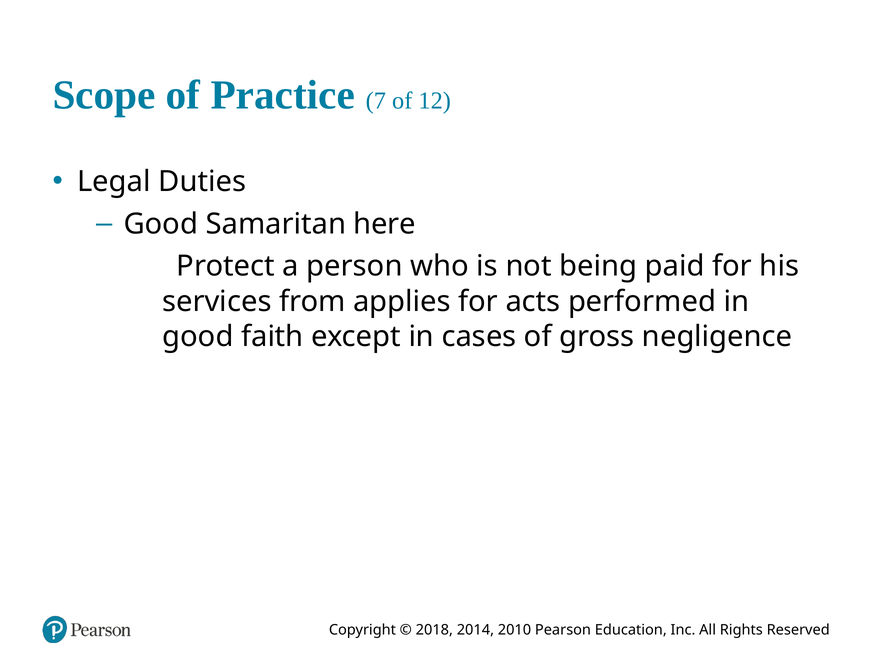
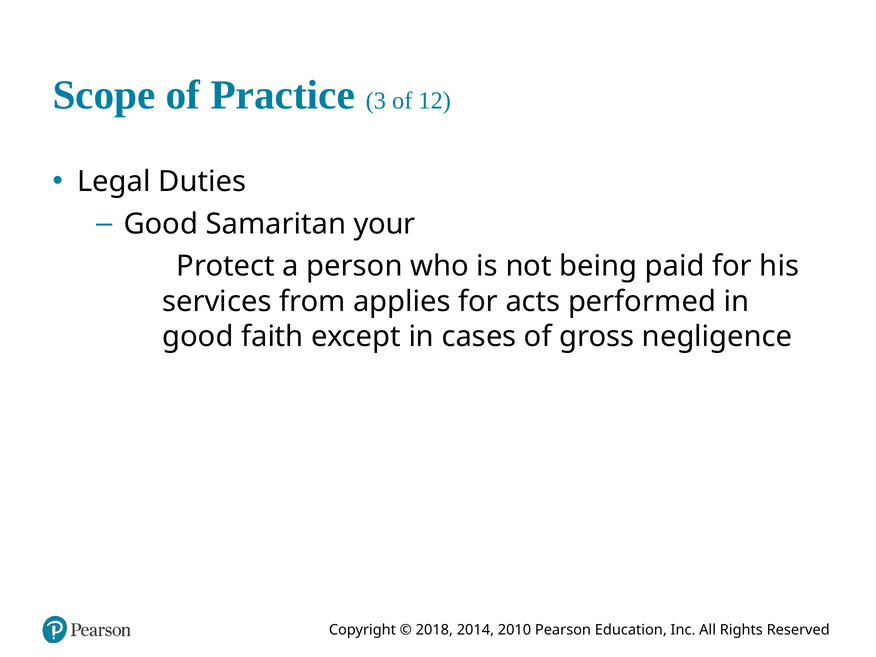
7: 7 -> 3 (376, 101)
here: here -> your (385, 224)
